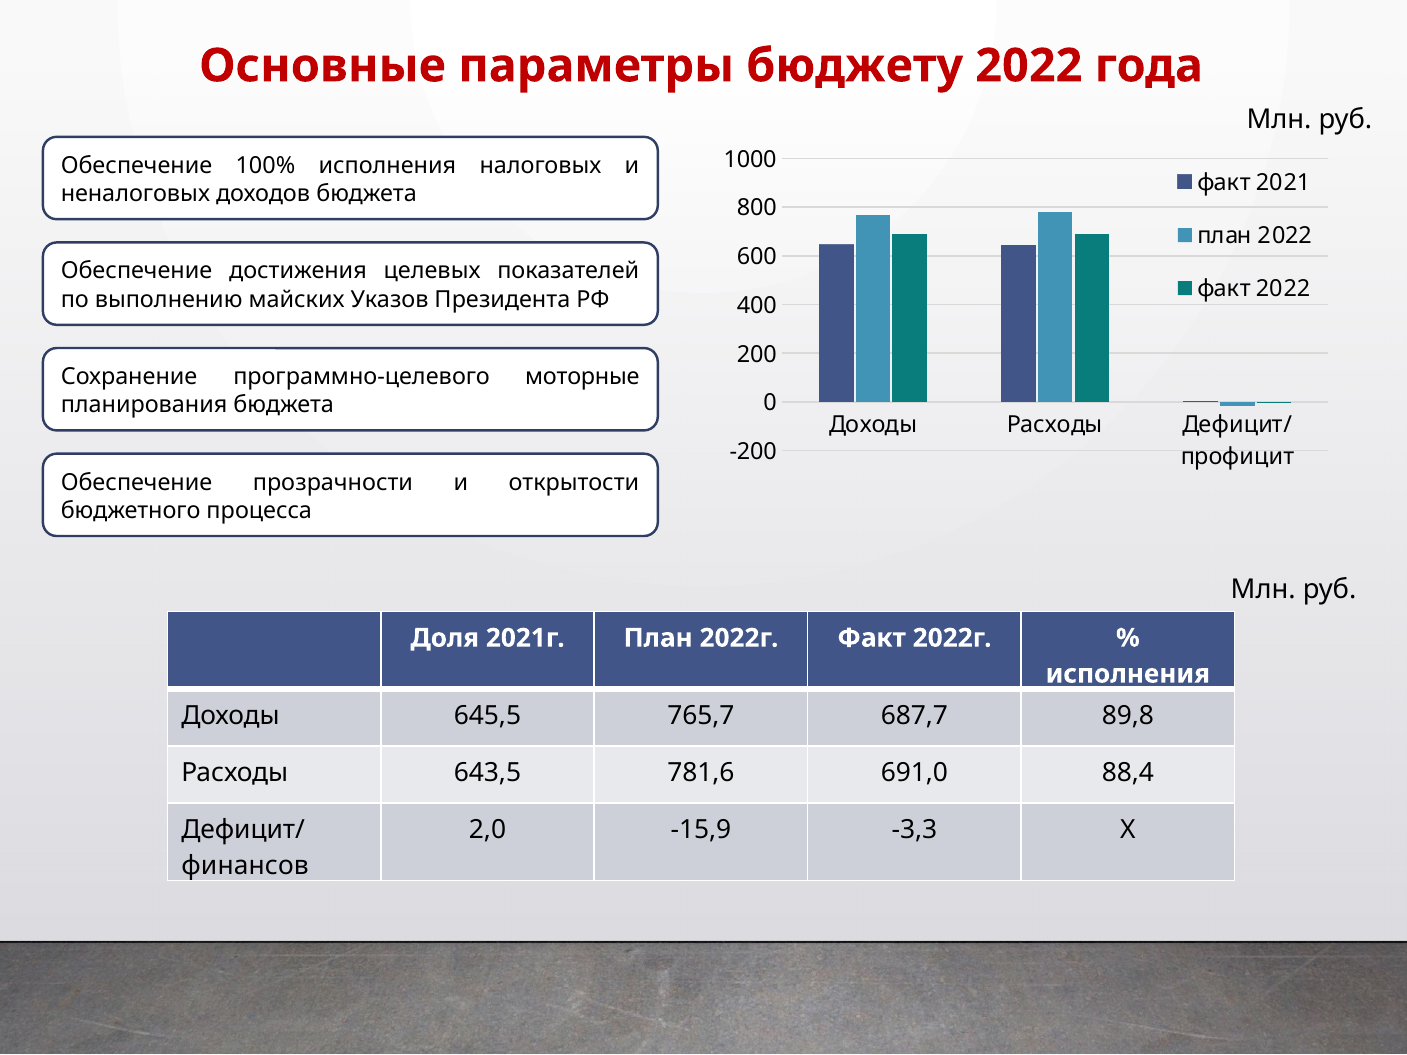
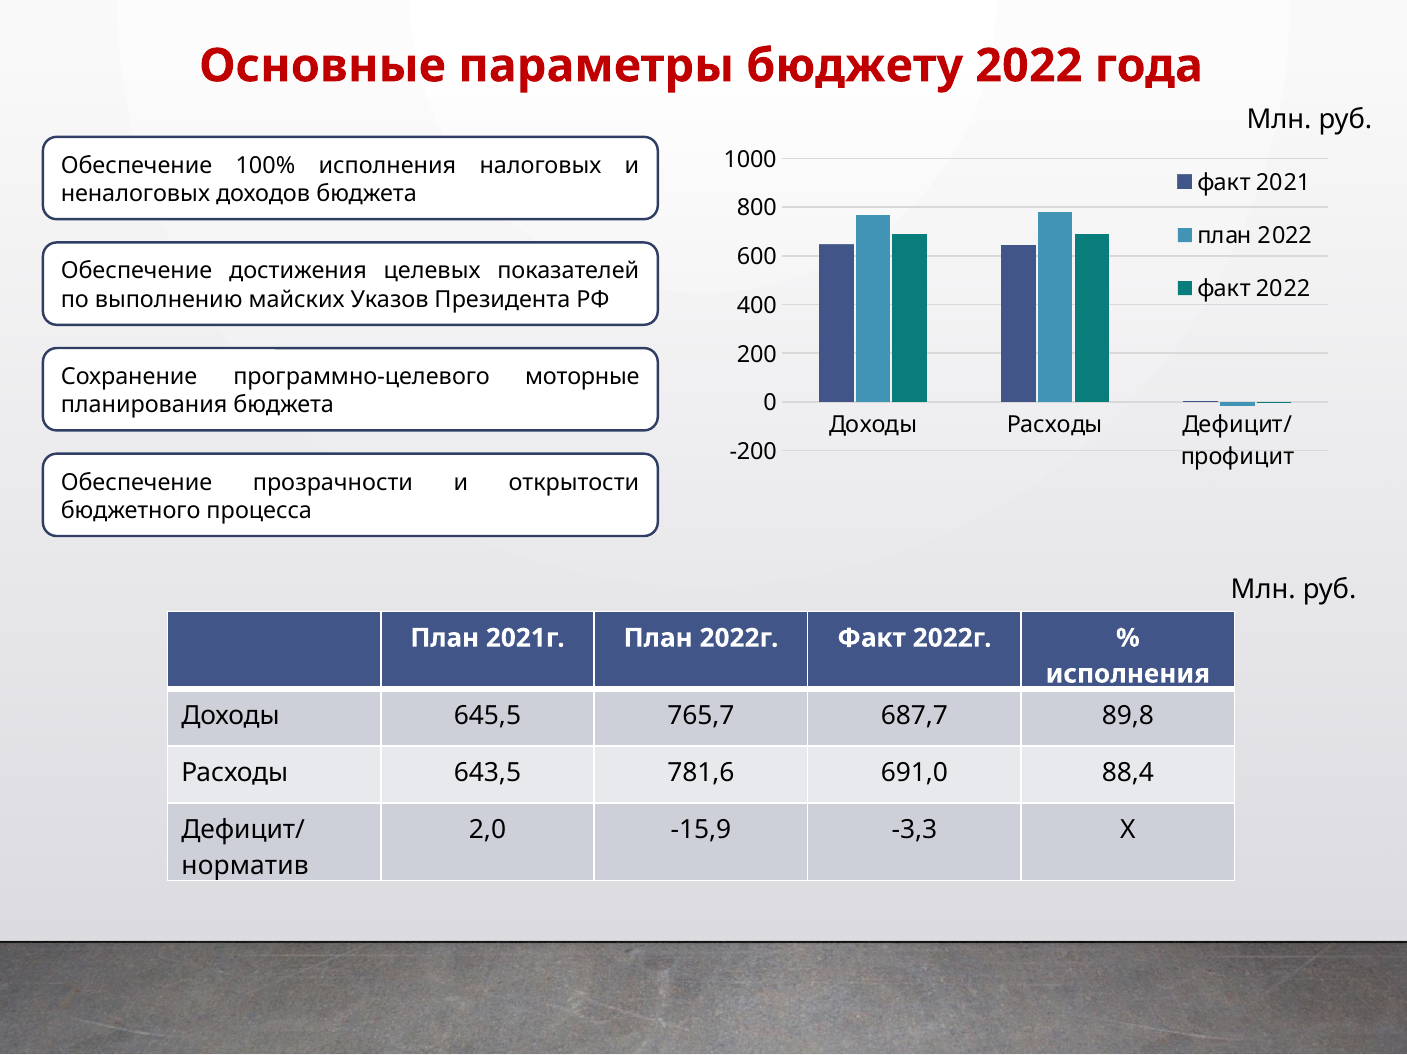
Доля: Доля -> План (445, 638)
финансов: финансов -> норматив (245, 866)
